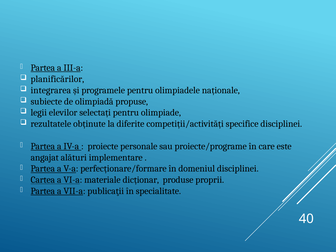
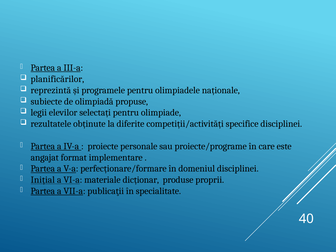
integrarea: integrarea -> reprezintă (51, 90)
alături: alături -> format (74, 157)
Cartea: Cartea -> Inițial (43, 180)
